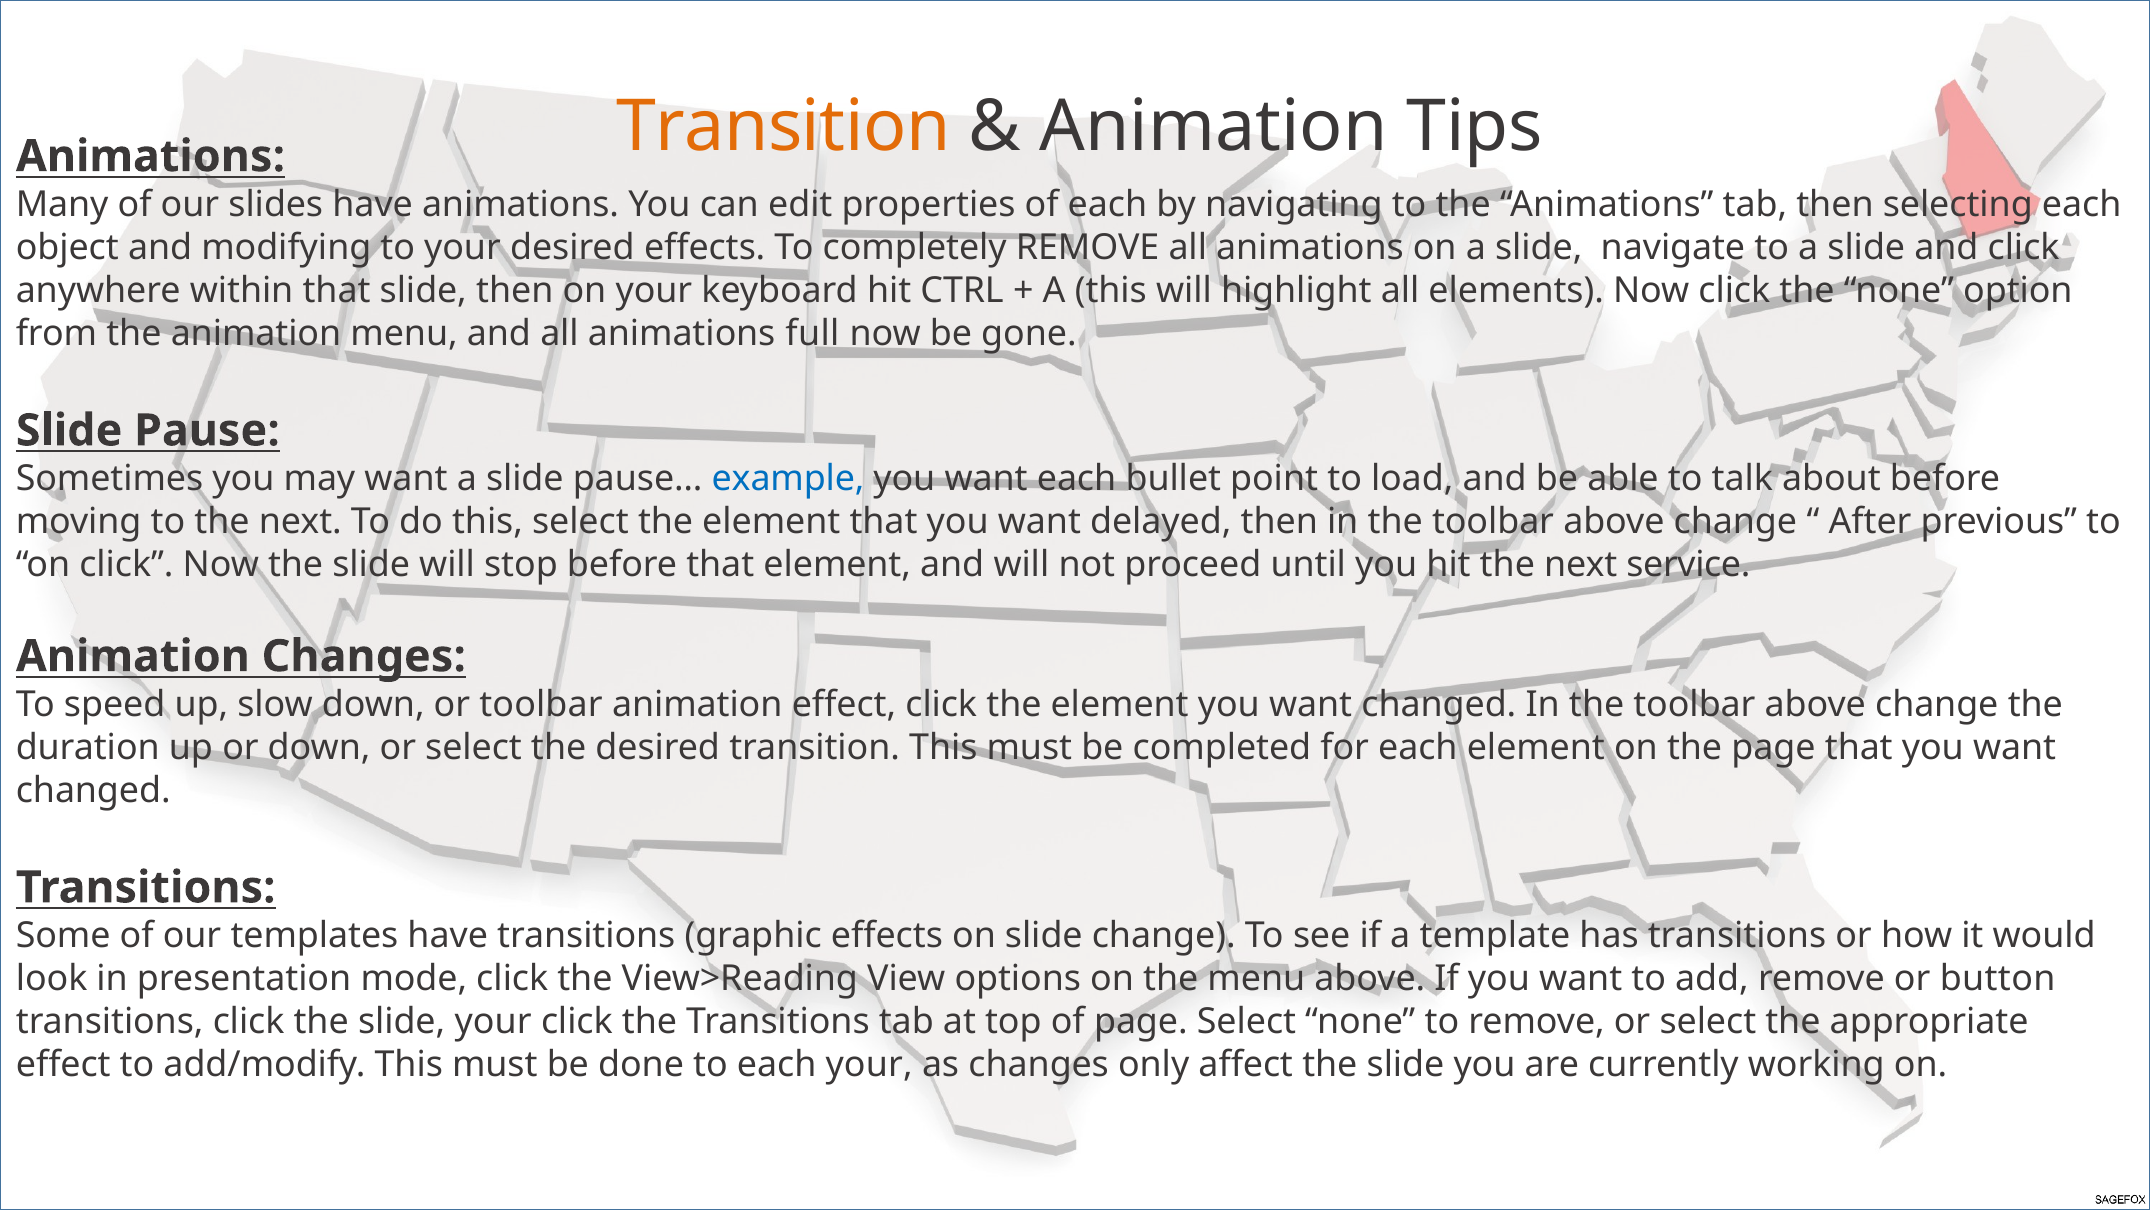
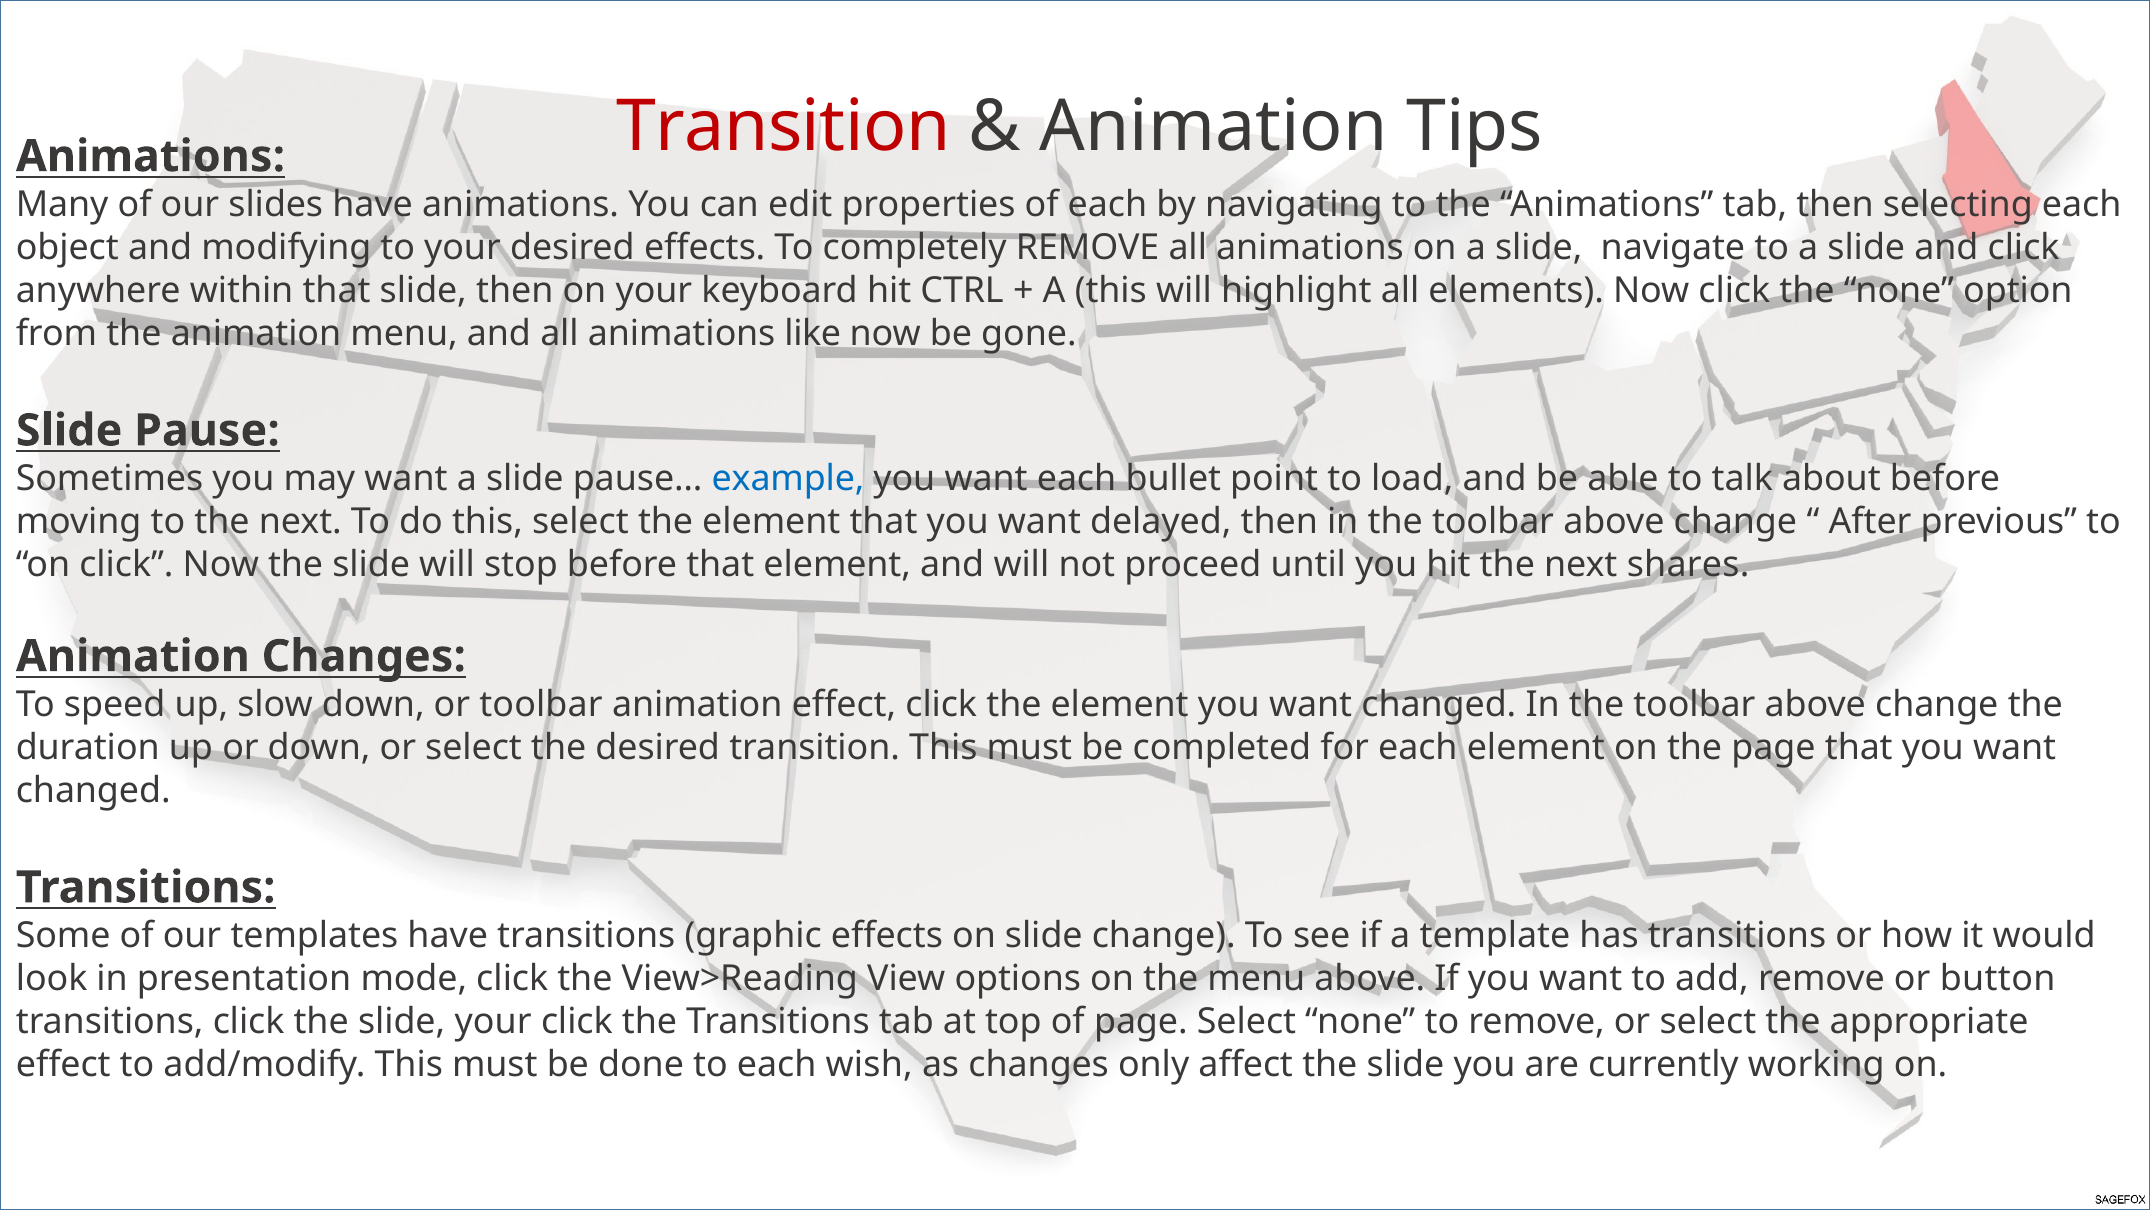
Transition colour: orange -> red (783, 127)
full: full -> like (813, 333)
service: service -> shares (1688, 564)
each your: your -> wish (869, 1064)
